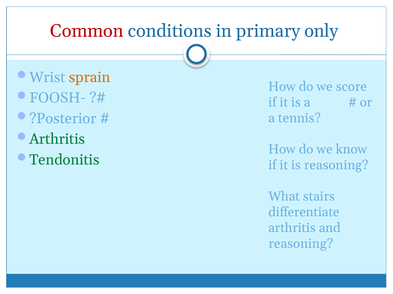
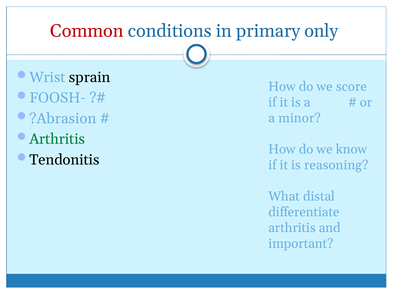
sprain colour: orange -> black (90, 77)
?Posterior: ?Posterior -> ?Abrasion (63, 119)
tennis: tennis -> minor (300, 118)
Tendonitis colour: green -> black (64, 160)
stairs: stairs -> distal (319, 197)
reasoning: reasoning -> important (301, 244)
